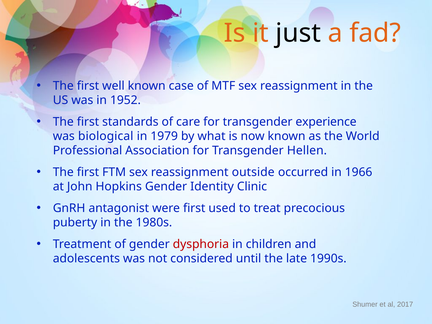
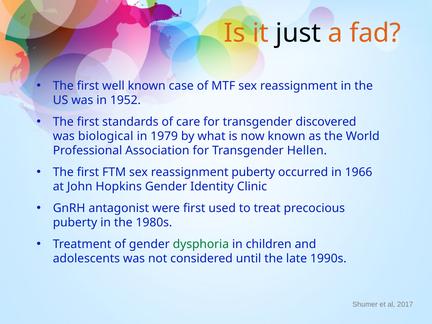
experience: experience -> discovered (326, 122)
reassignment outside: outside -> puberty (253, 172)
dysphoria colour: red -> green (201, 244)
